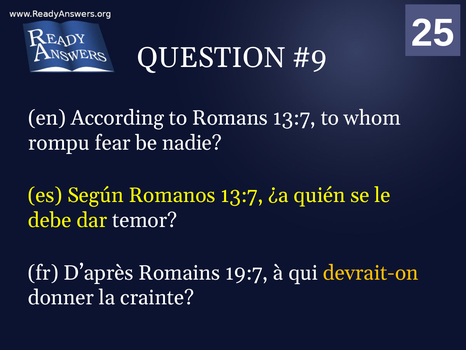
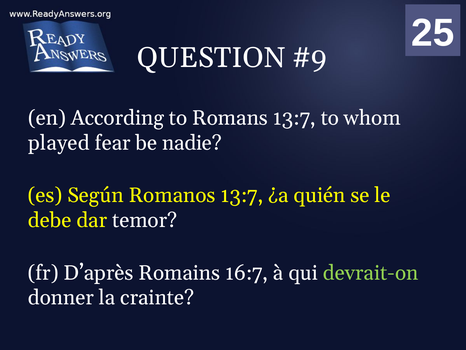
rompu: rompu -> played (59, 143)
19:7: 19:7 -> 16:7 (247, 272)
devrait-on colour: yellow -> light green (371, 272)
